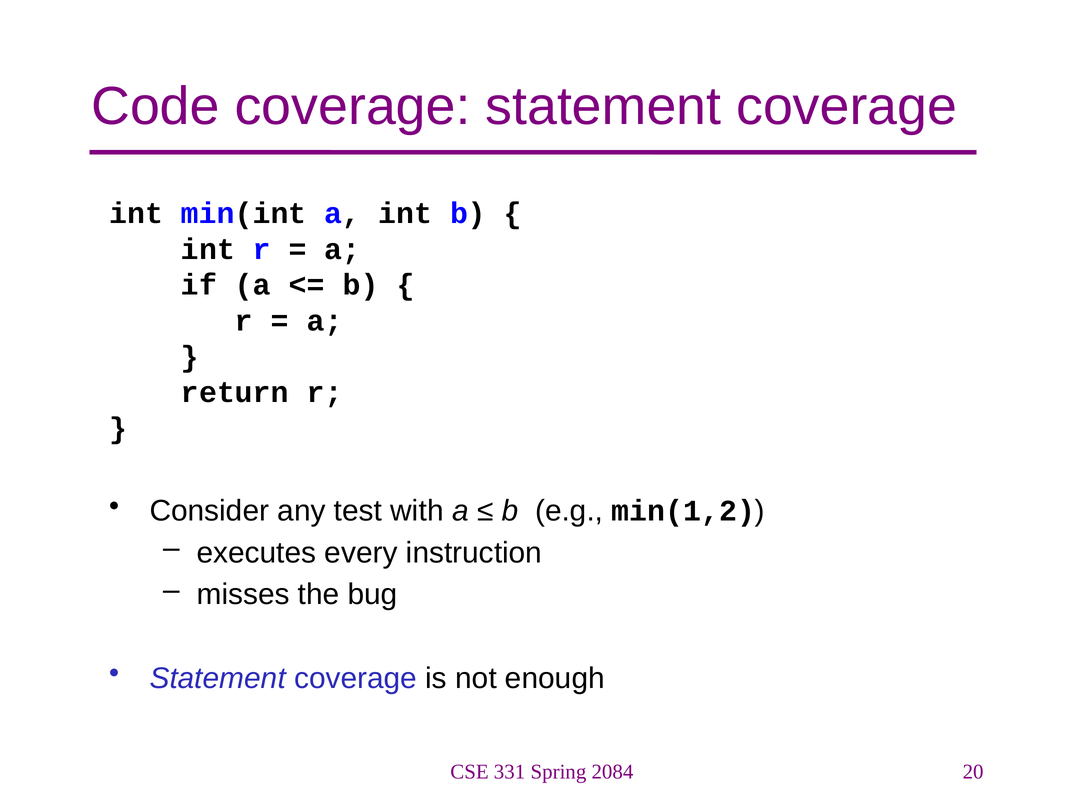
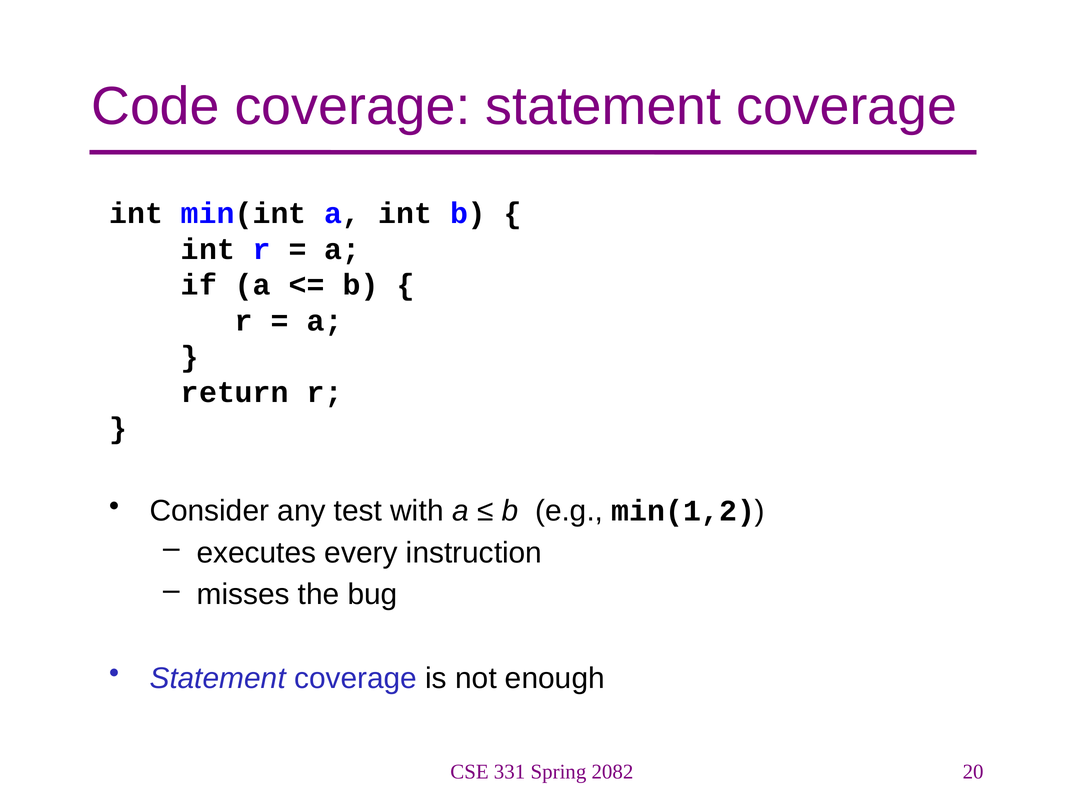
2084: 2084 -> 2082 (612, 772)
